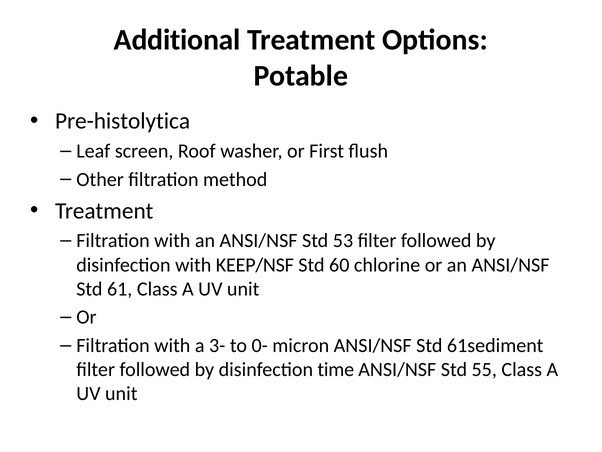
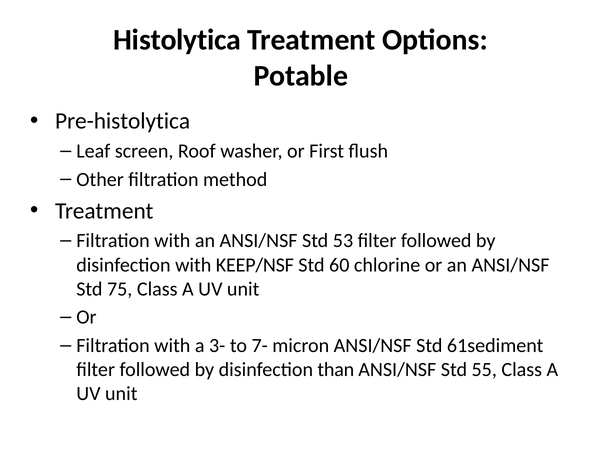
Additional: Additional -> Histolytica (177, 40)
61: 61 -> 75 (120, 289)
0-: 0- -> 7- (260, 345)
time: time -> than (336, 369)
